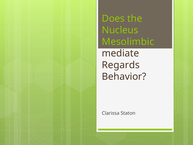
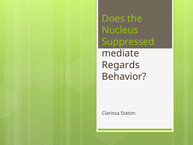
Mesolimbic: Mesolimbic -> Suppressed (128, 42)
